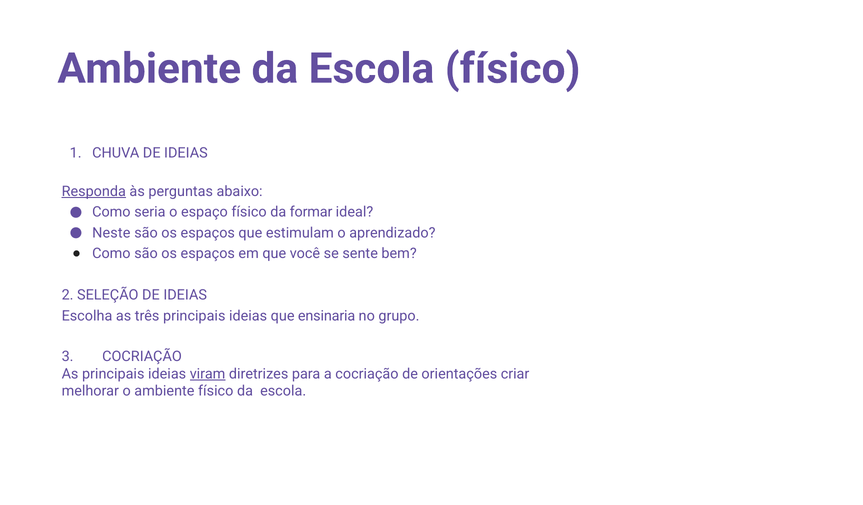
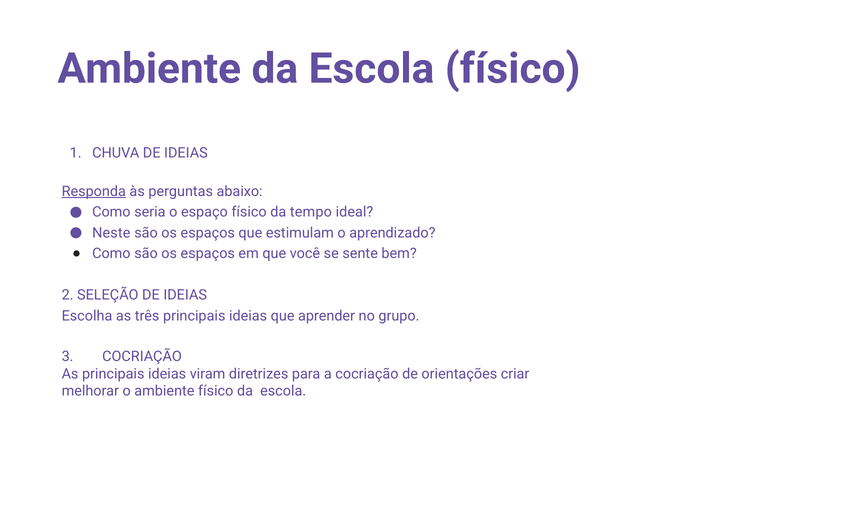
formar: formar -> tempo (311, 212)
ensinaria: ensinaria -> aprender (327, 316)
viram underline: present -> none (208, 374)
